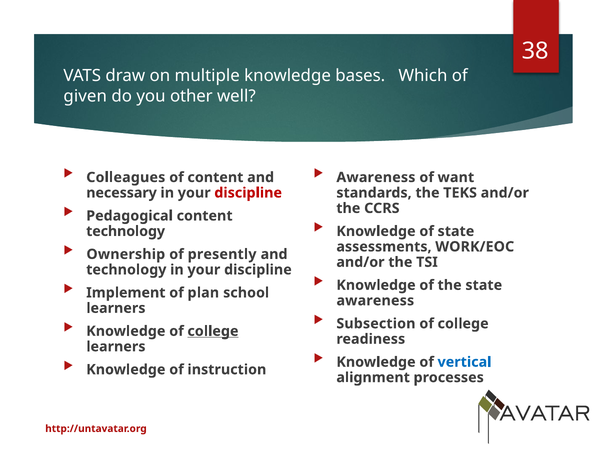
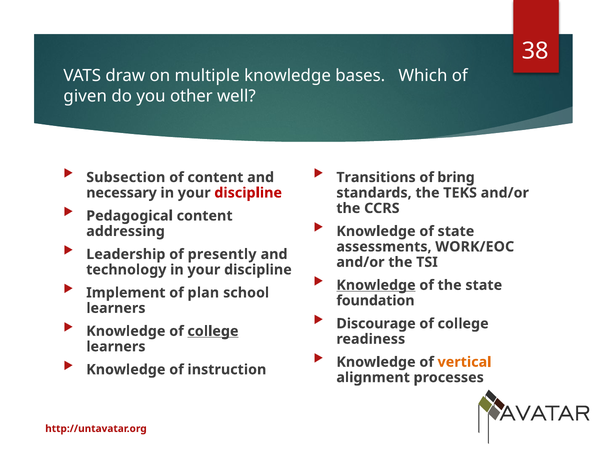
Colleagues: Colleagues -> Subsection (126, 178)
Awareness: Awareness -> Transitions (376, 178)
want: want -> bring (456, 178)
technology: technology -> addressing (126, 232)
Ownership: Ownership -> Leadership (126, 255)
Knowledge underline: none -> present (376, 285)
awareness: awareness -> foundation (375, 301)
Subsection: Subsection -> Discourage (376, 324)
vertical colour: blue -> orange (464, 362)
